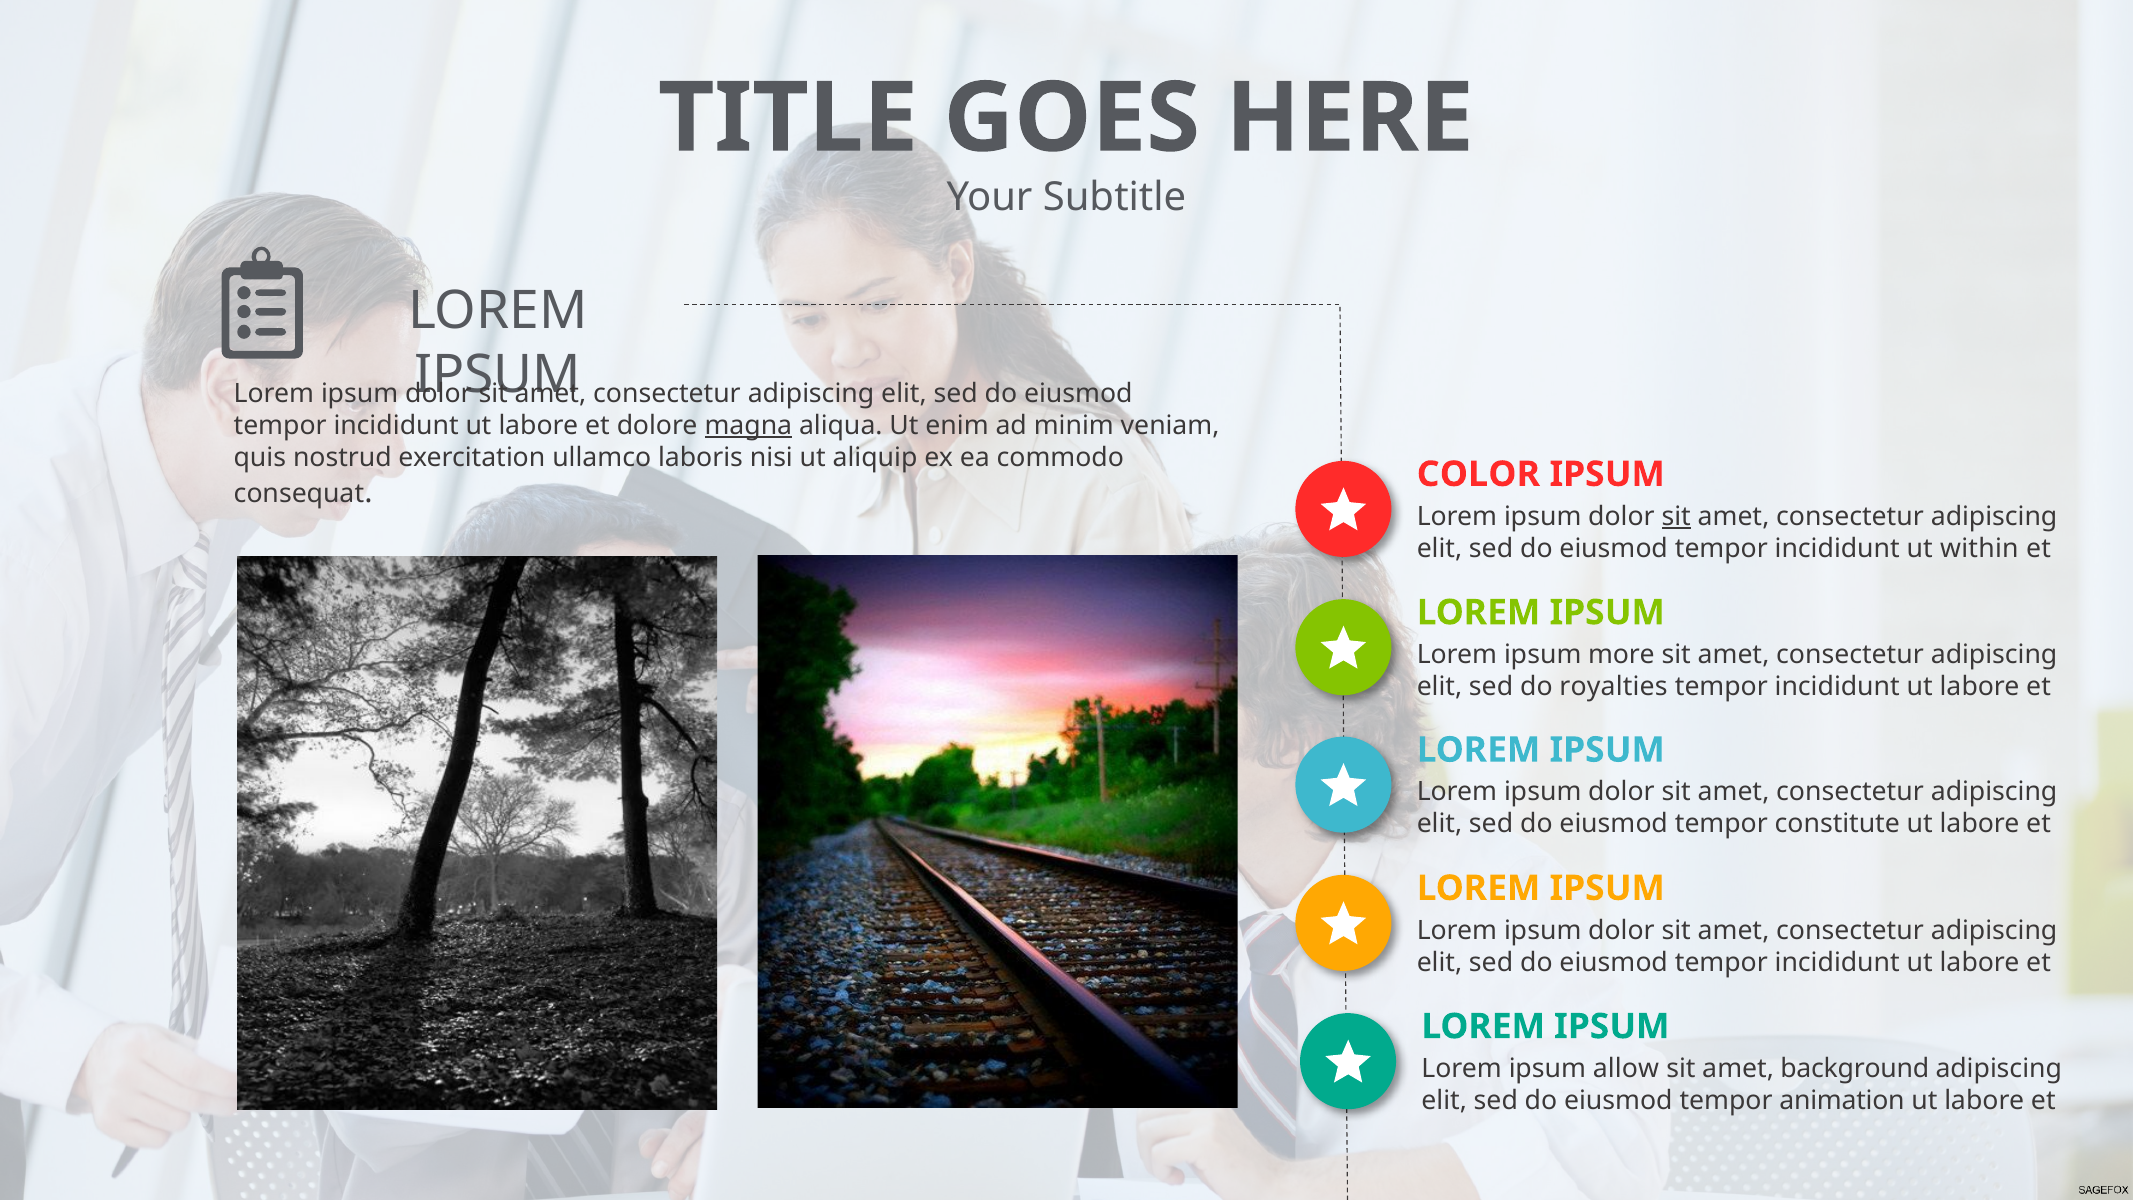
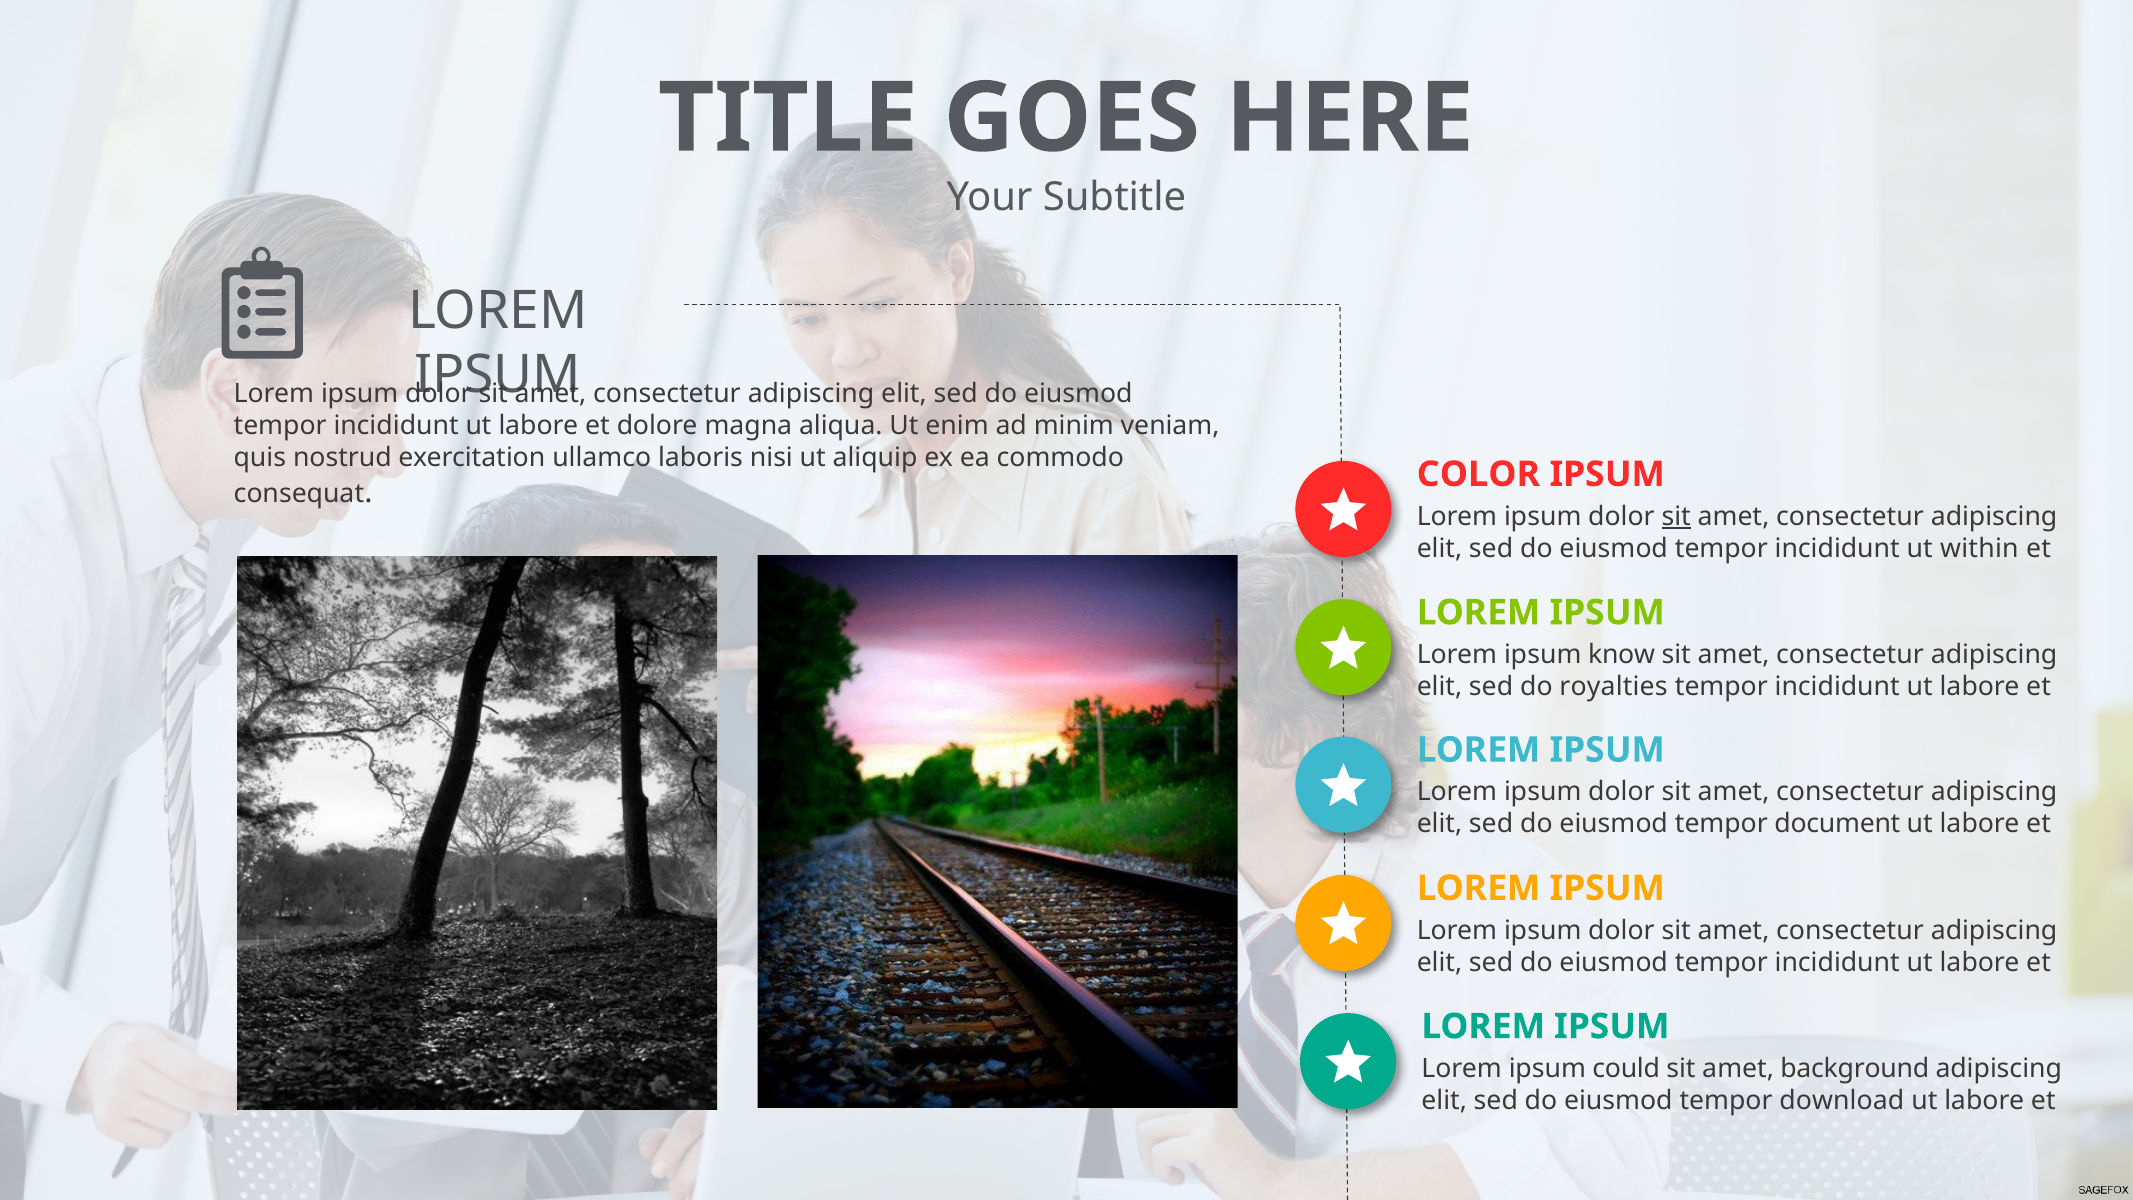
magna underline: present -> none (748, 426)
more: more -> know (1622, 654)
constitute: constitute -> document (1837, 824)
allow: allow -> could (1626, 1068)
animation: animation -> download (1842, 1100)
